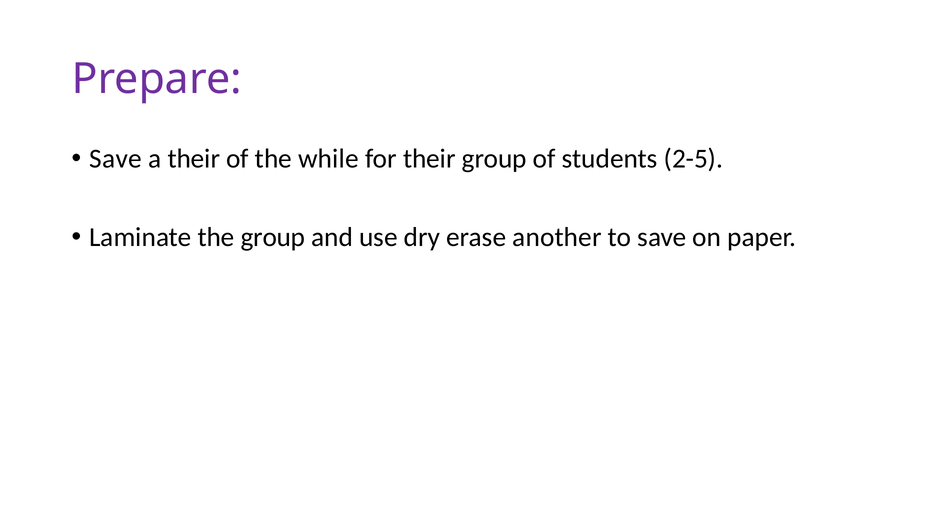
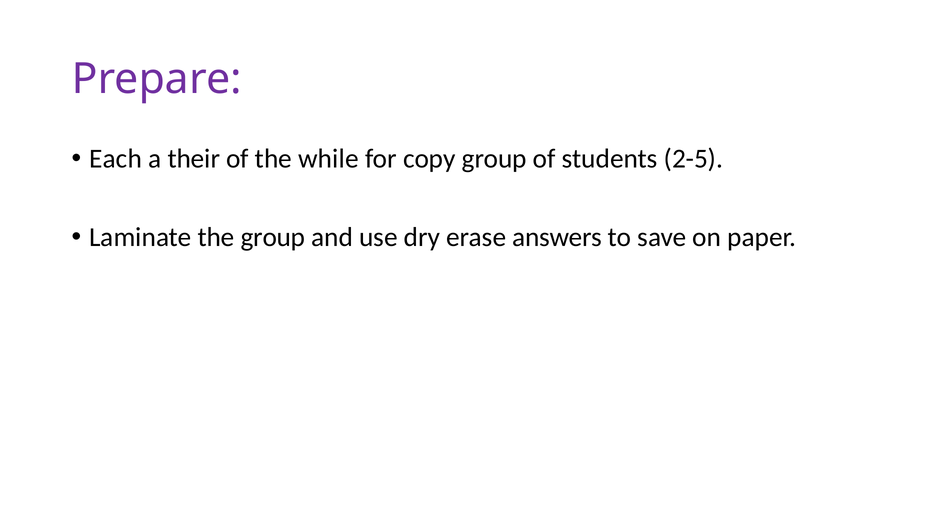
Save: Save -> Each (116, 159)
for their: their -> copy (429, 159)
another: another -> answers (557, 237)
